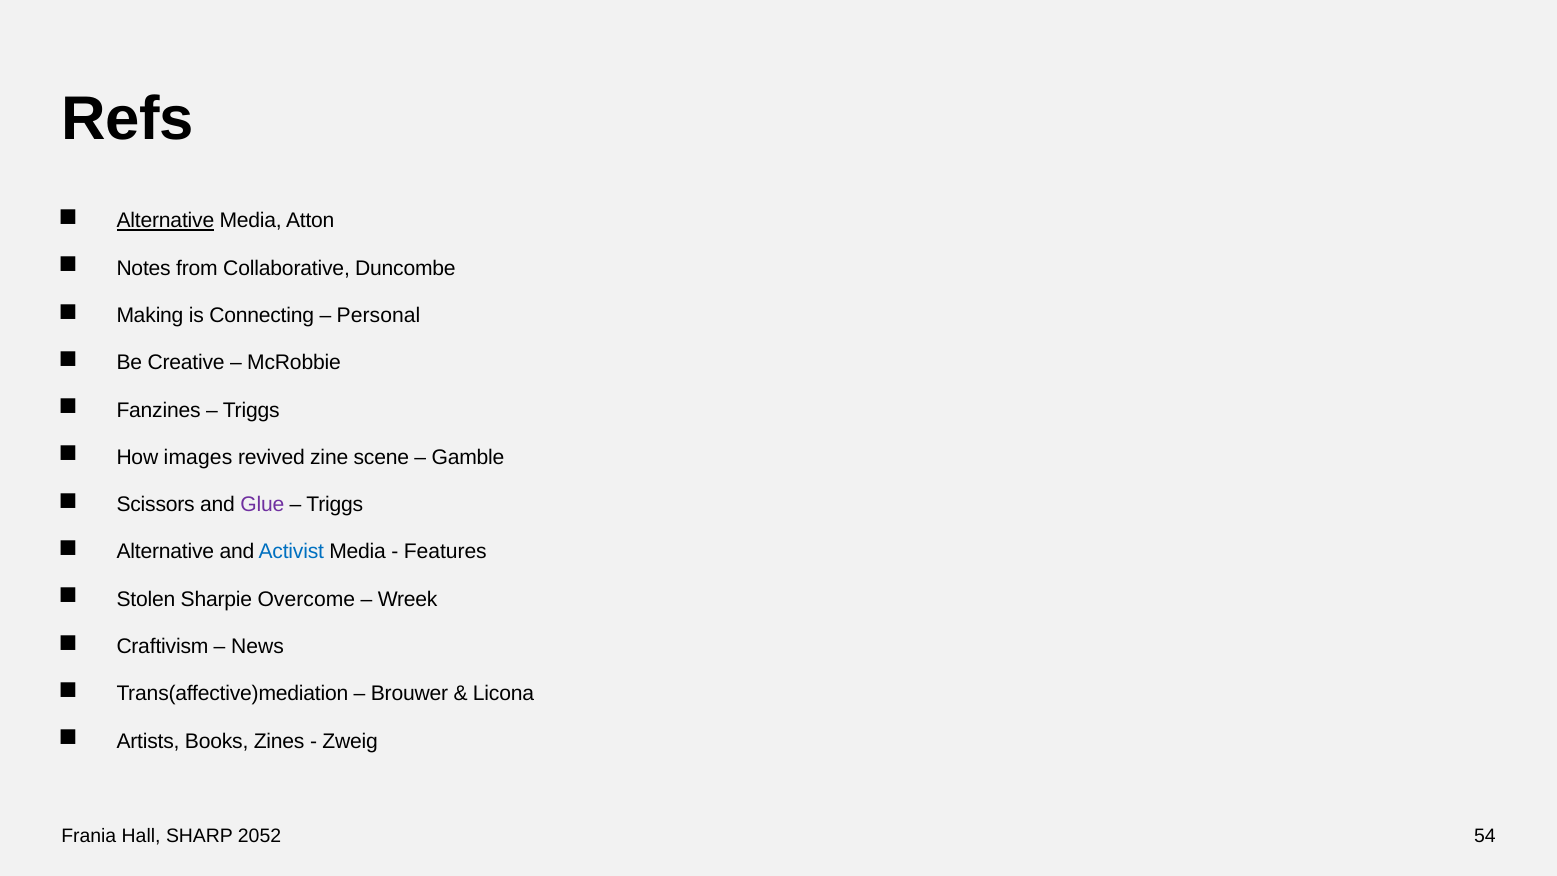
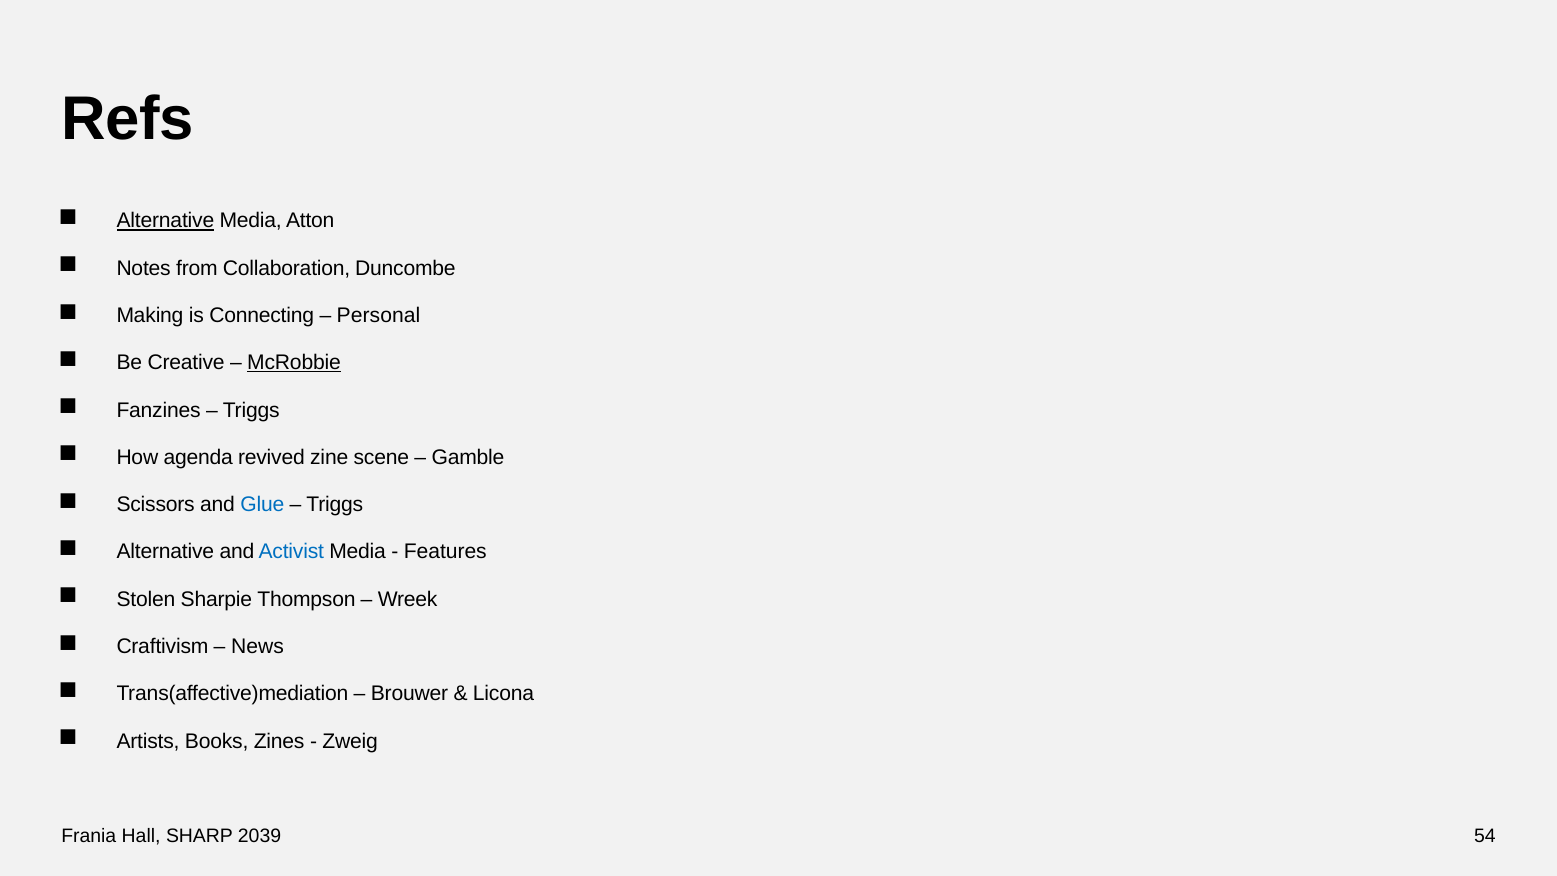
Collaborative: Collaborative -> Collaboration (287, 268)
McRobbie underline: none -> present (294, 363)
images: images -> agenda (198, 457)
Glue colour: purple -> blue (262, 505)
Overcome: Overcome -> Thompson (306, 599)
2052: 2052 -> 2039 (260, 836)
